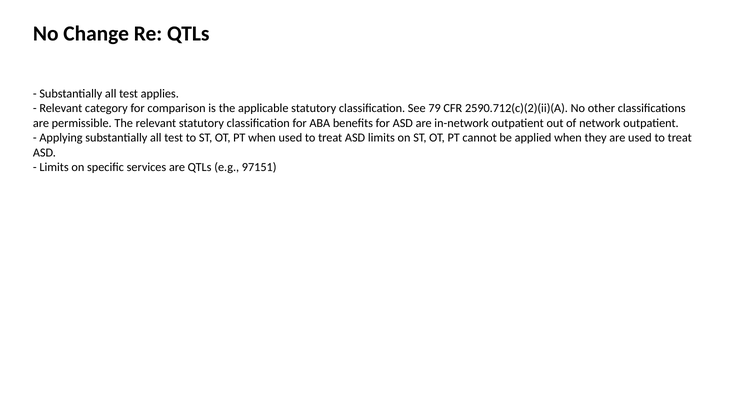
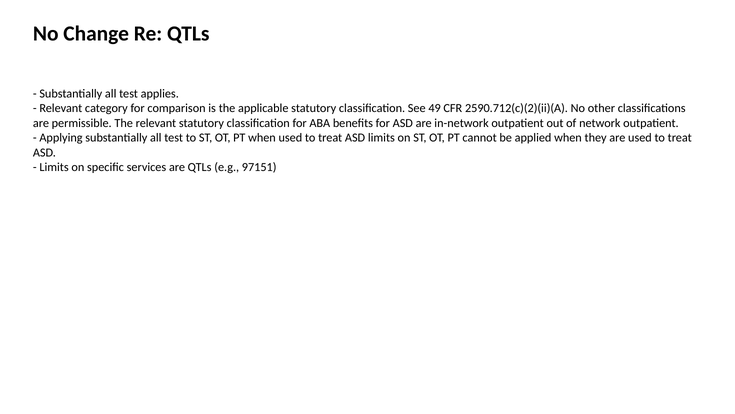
79: 79 -> 49 (435, 108)
